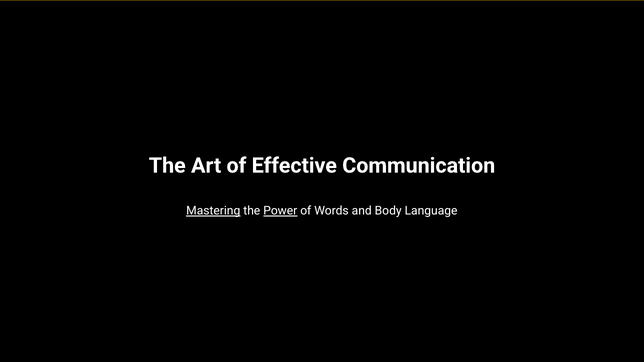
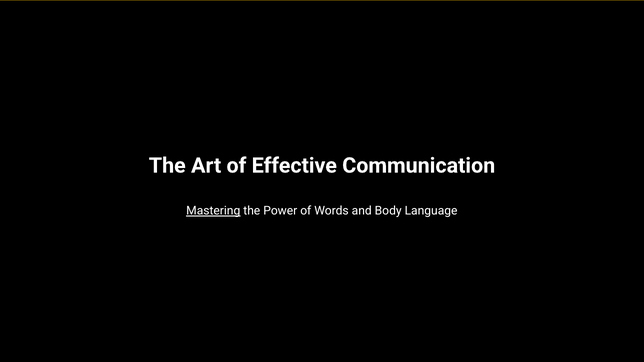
Power underline: present -> none (280, 211)
